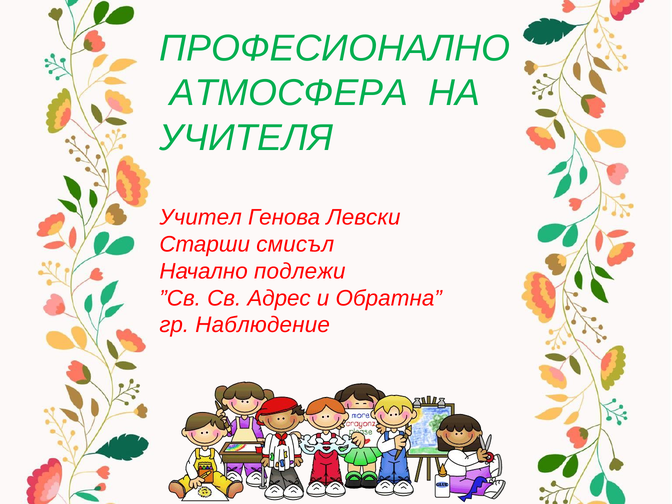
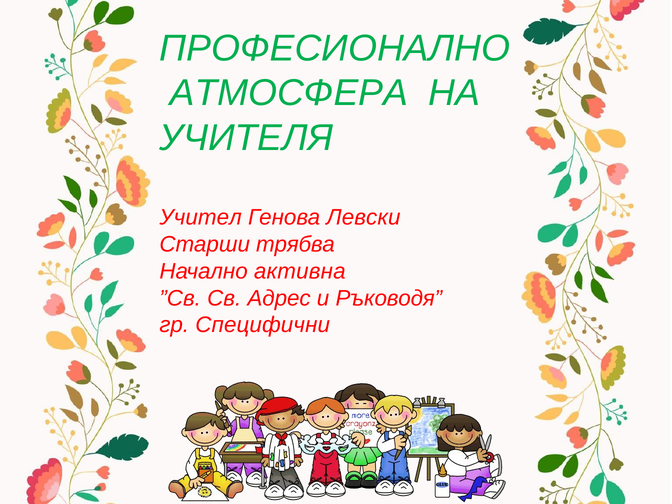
смисъл: смисъл -> трябва (295, 244)
подлежи: подлежи -> активна (300, 271)
Обратна: Обратна -> Ръководя (389, 298)
Наблюдение: Наблюдение -> Специфични (263, 325)
